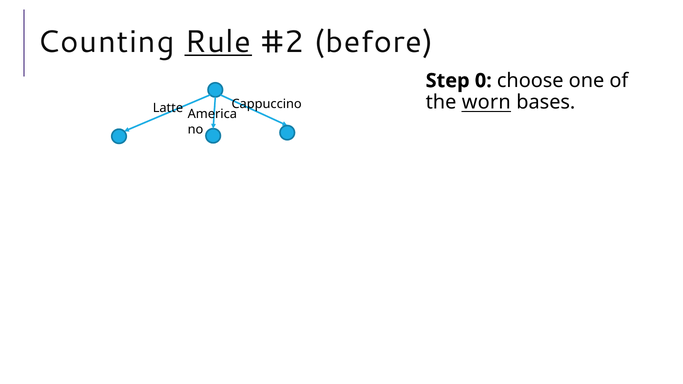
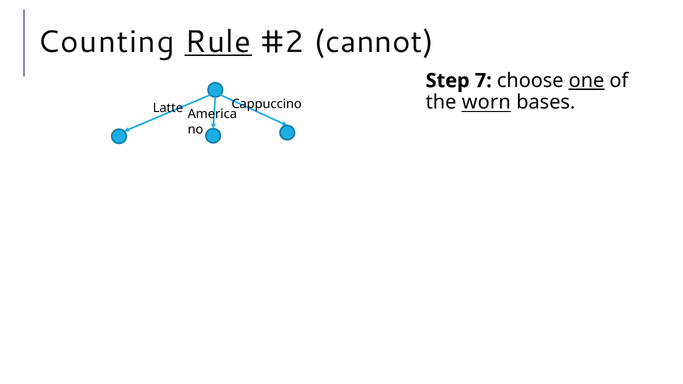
before: before -> cannot (374, 42)
0: 0 -> 7 (483, 81)
one underline: none -> present (587, 81)
